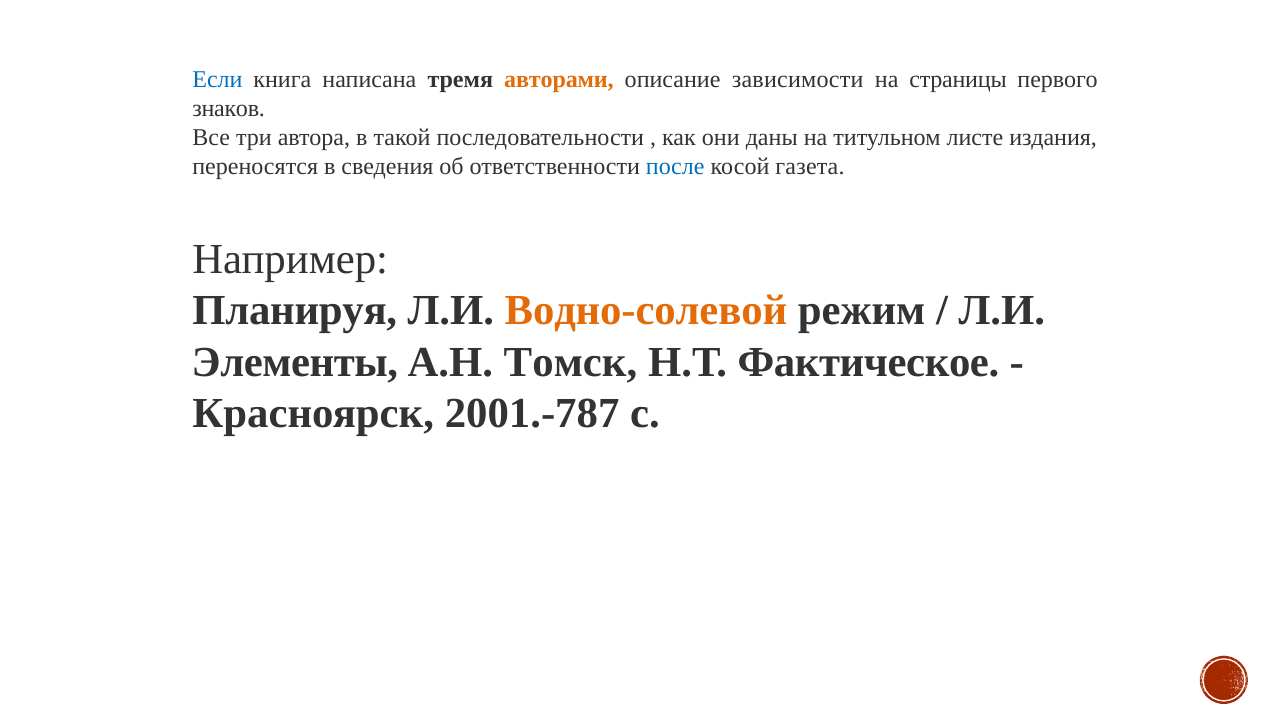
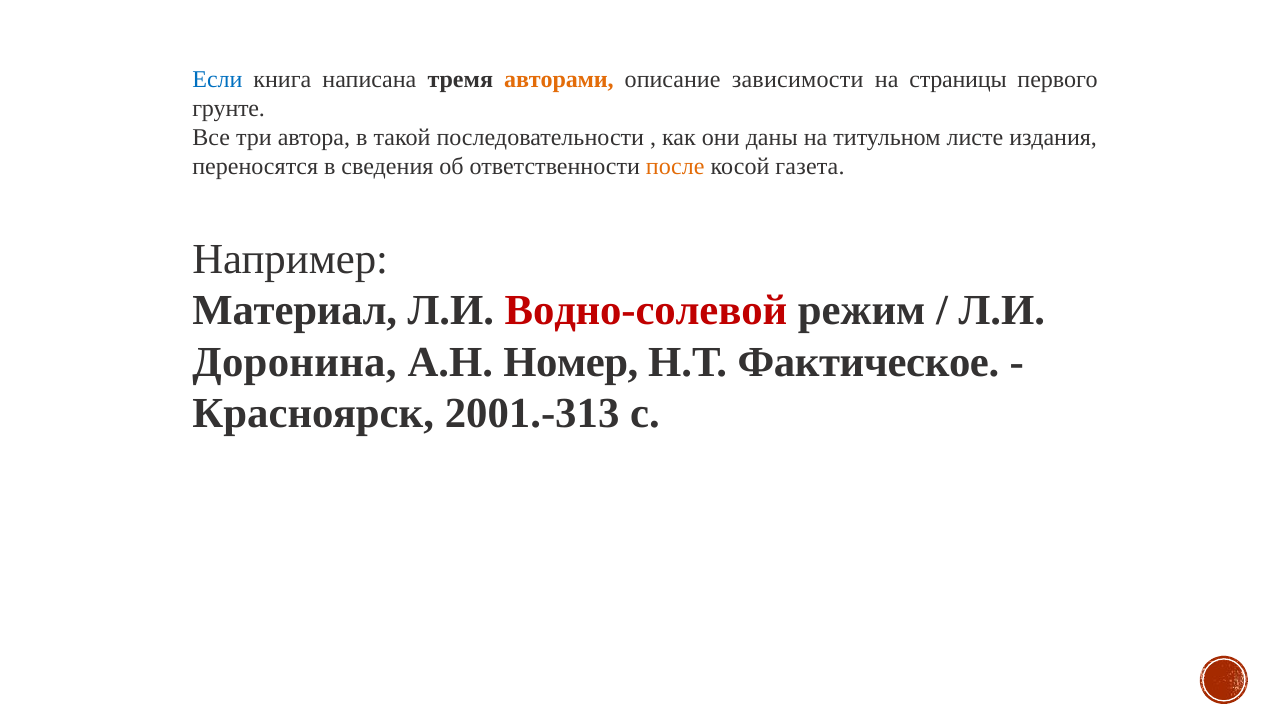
знаков: знаков -> грунте (229, 109)
после colour: blue -> orange (675, 166)
Планируя: Планируя -> Материал (295, 310)
Водно-солевой colour: orange -> red (646, 310)
Элементы: Элементы -> Доронина (294, 362)
Томск: Томск -> Номер (571, 362)
2001.-787: 2001.-787 -> 2001.-313 (532, 413)
